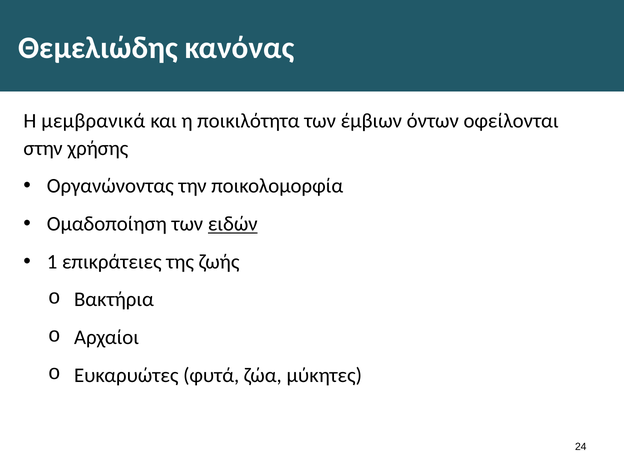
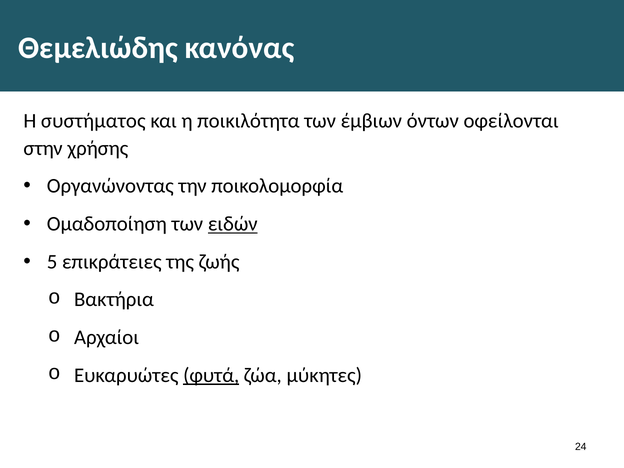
μεμβρανικά: μεμβρανικά -> συστήματος (93, 121)
1: 1 -> 5 (52, 262)
φυτά underline: none -> present (211, 375)
